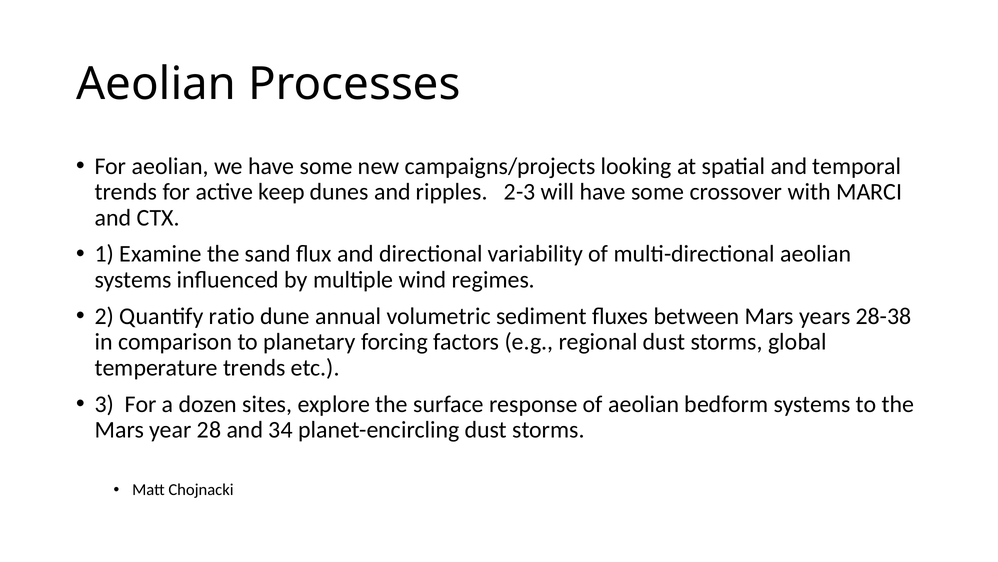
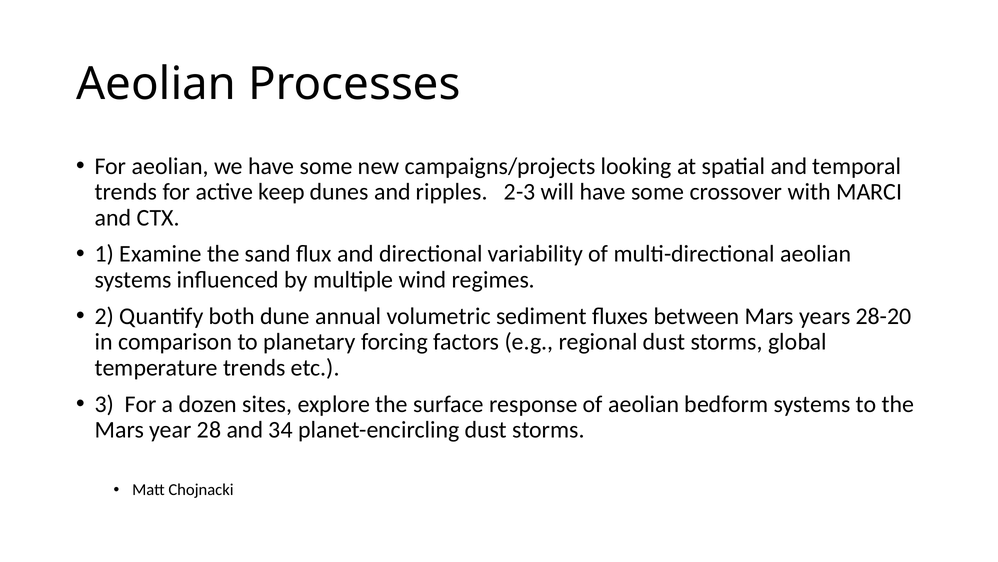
ratio: ratio -> both (232, 316)
28-38: 28-38 -> 28-20 (884, 316)
